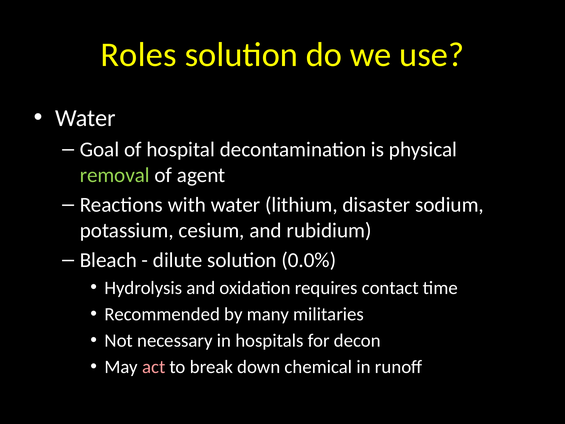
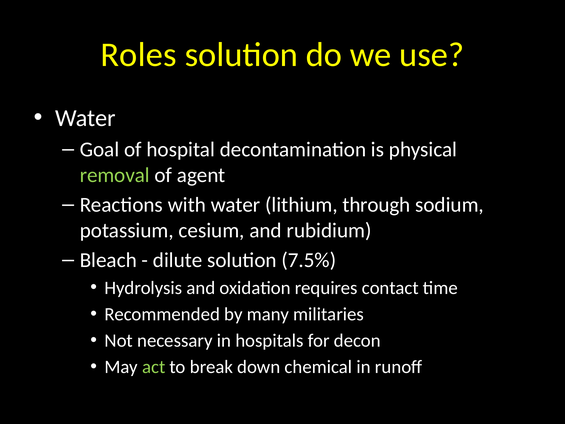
disaster: disaster -> through (376, 205)
0.0%: 0.0% -> 7.5% (309, 260)
act colour: pink -> light green (154, 367)
